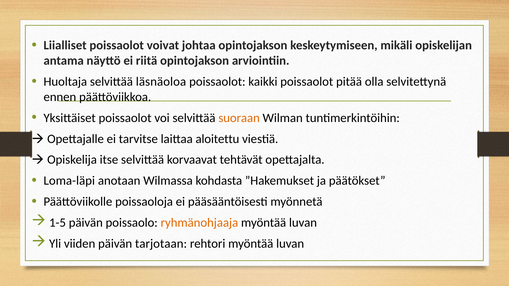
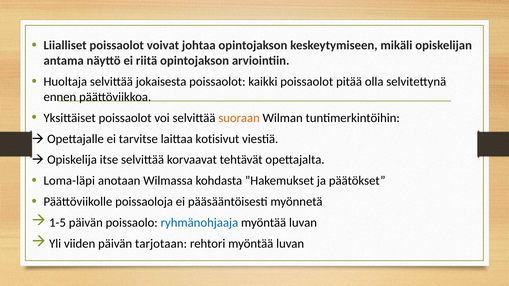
läsnäoloa: läsnäoloa -> jokaisesta (161, 82)
aloitettu: aloitettu -> kotisivut (217, 139)
ryhmänohjaaja colour: orange -> blue (199, 223)
